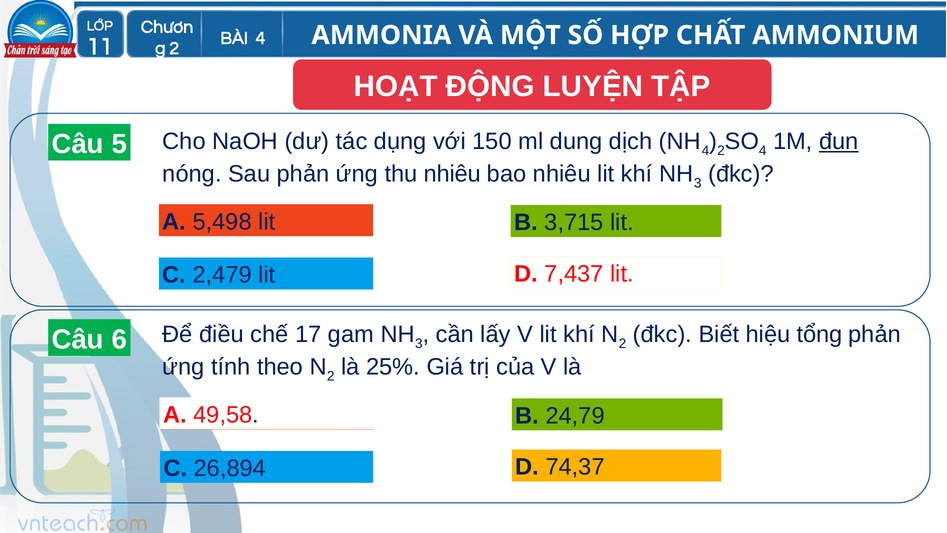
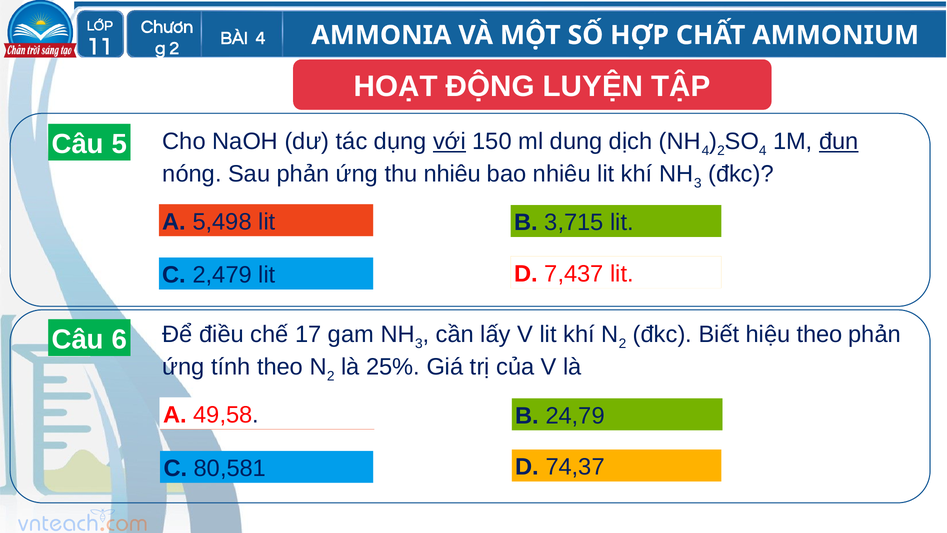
với underline: none -> present (449, 141)
hiệu tổng: tổng -> theo (820, 334)
26,894: 26,894 -> 80,581 (230, 468)
